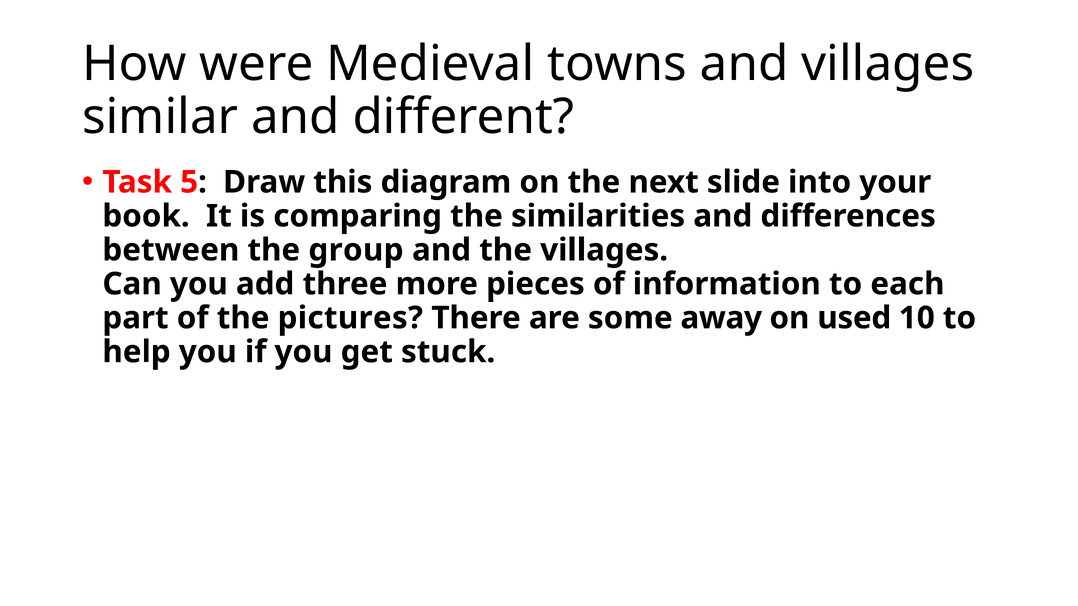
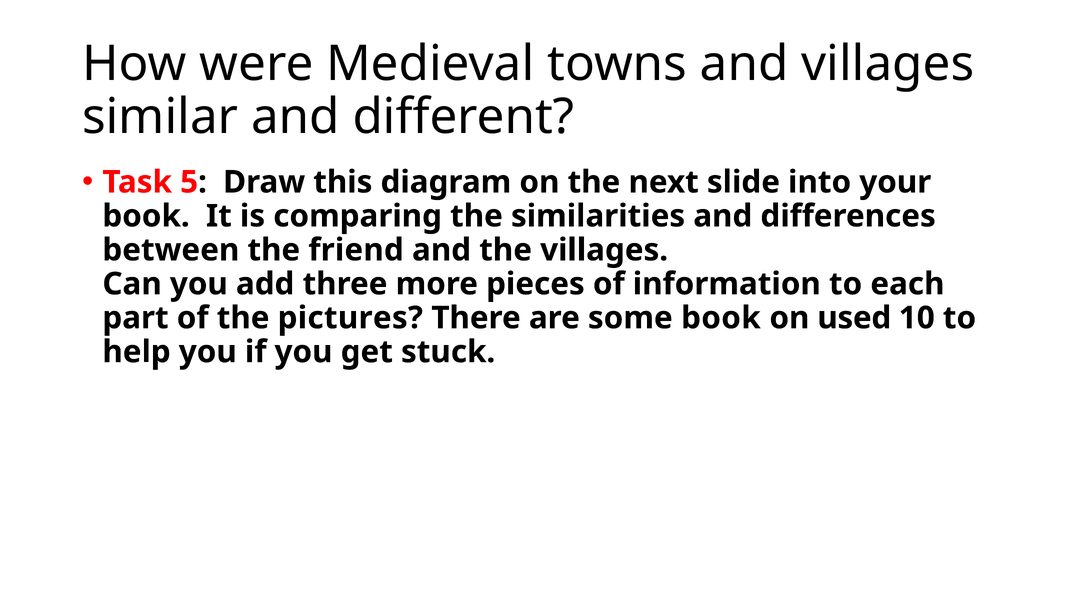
group: group -> friend (356, 250)
some away: away -> book (721, 318)
